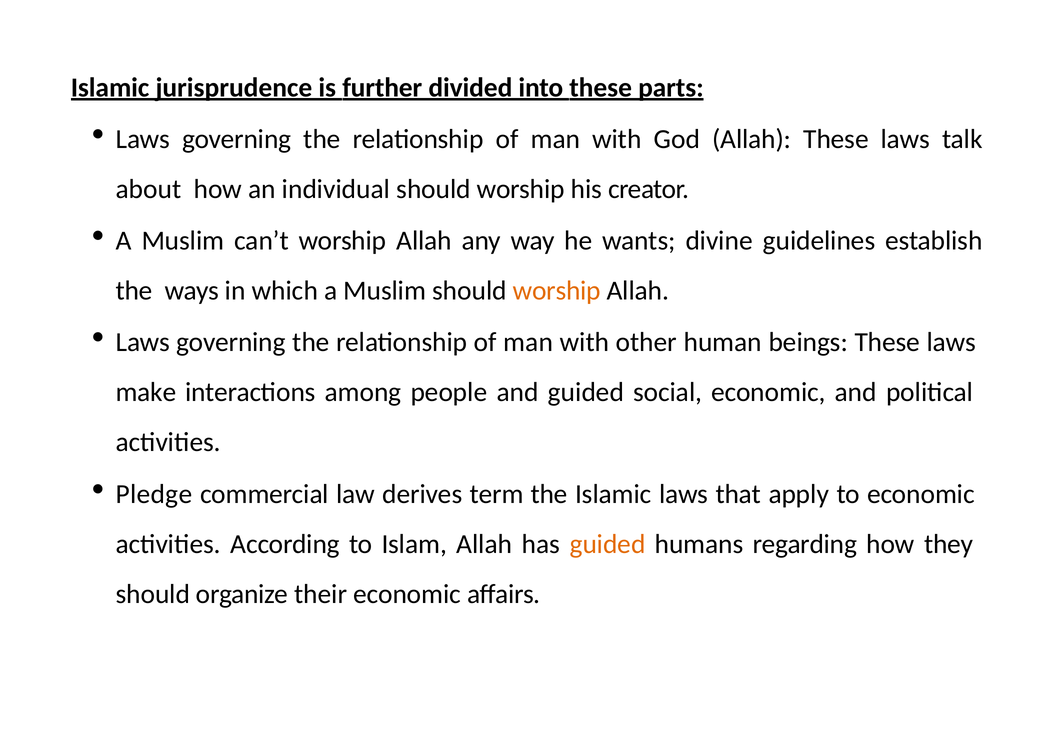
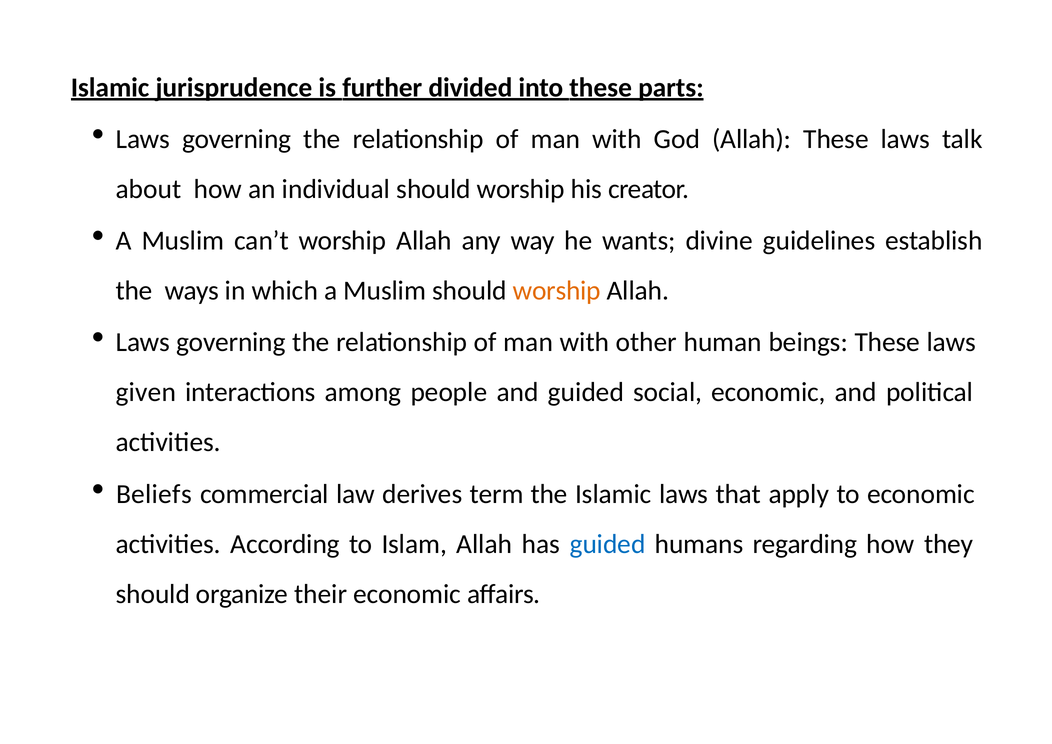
make: make -> given (146, 392)
Pledge: Pledge -> Beliefs (154, 494)
guided colour: orange -> blue (608, 544)
